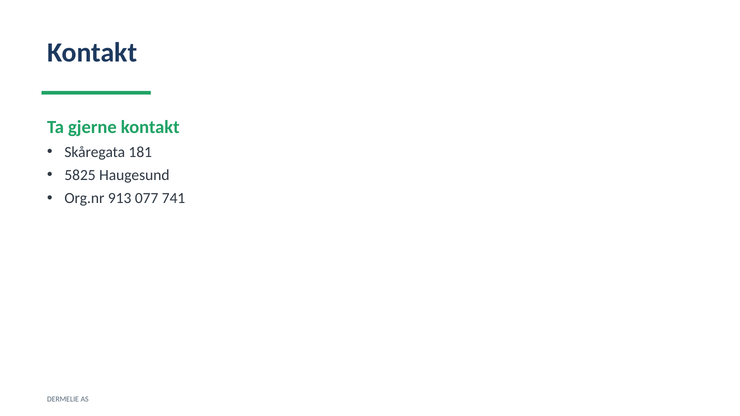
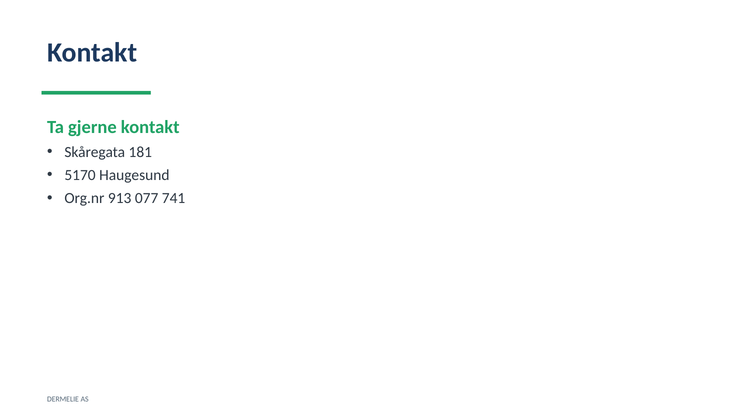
5825: 5825 -> 5170 (80, 175)
